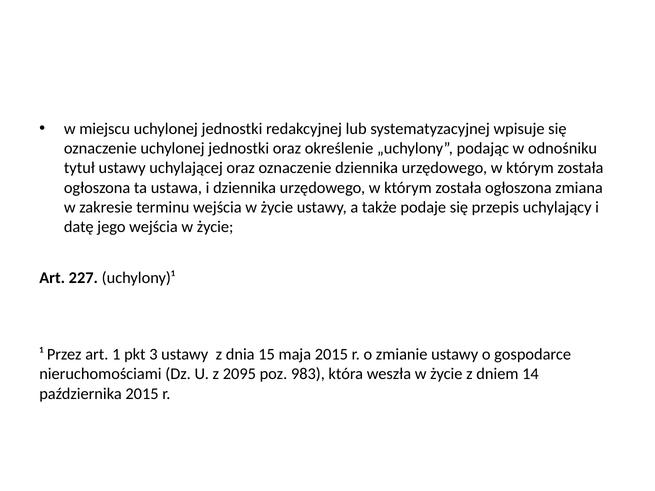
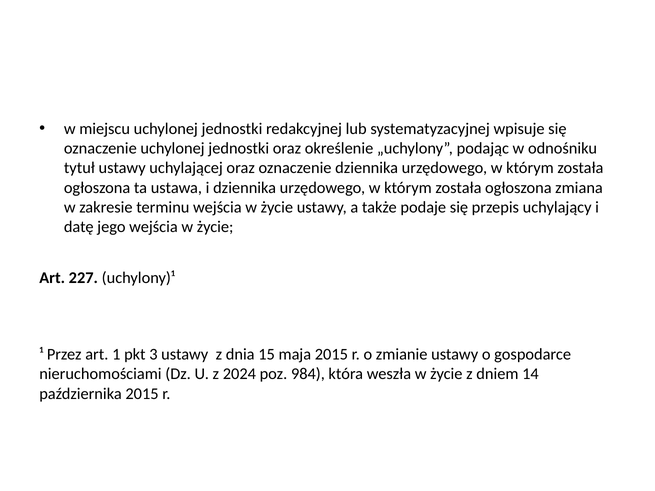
2095: 2095 -> 2024 (239, 374)
983: 983 -> 984 (308, 374)
